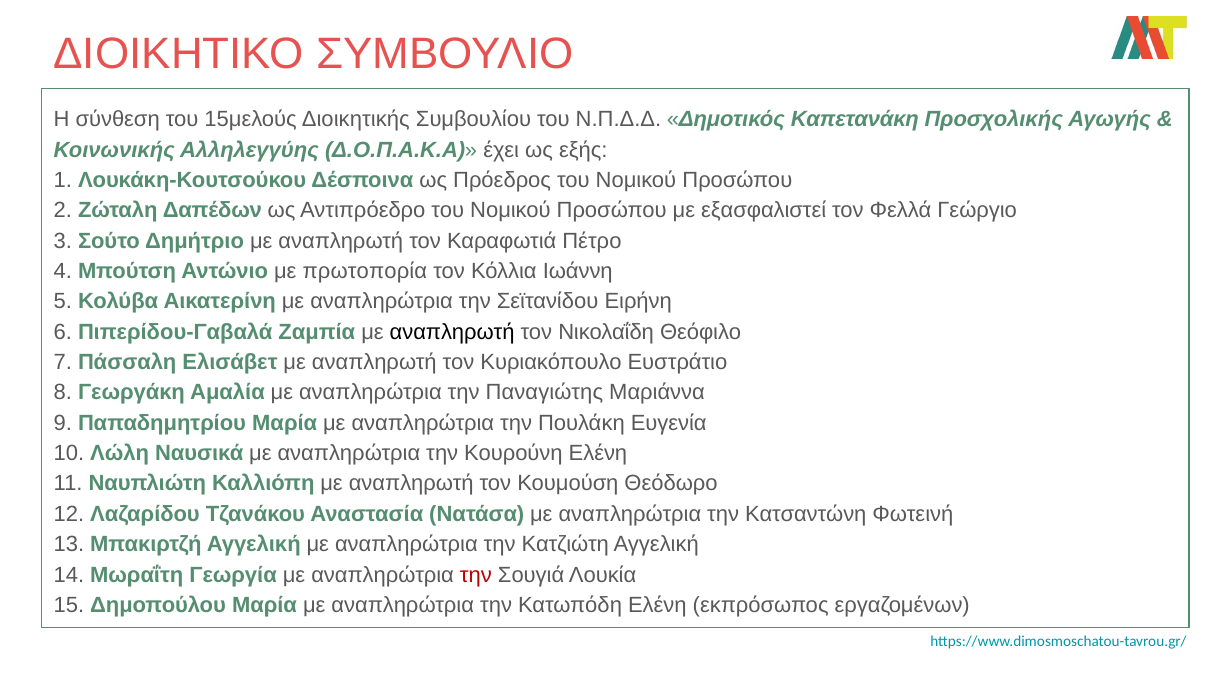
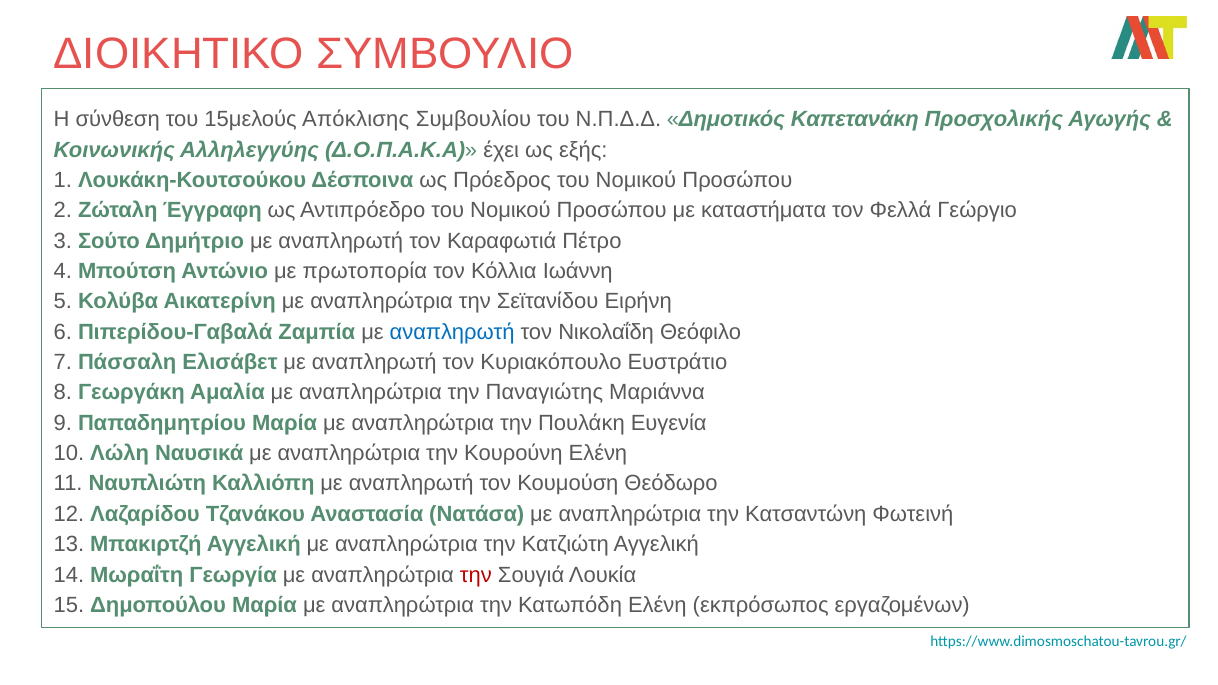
Διοικητικής: Διοικητικής -> Απόκλισης (356, 120)
Δαπέδων: Δαπέδων -> Έγγραφη (212, 211)
εξασφαλιστεί: εξασφαλιστεί -> καταστήματα (764, 211)
αναπληρωτή colour: black -> blue (452, 332)
